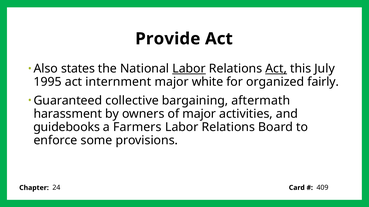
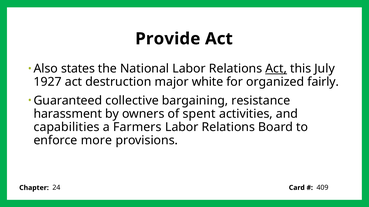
Labor underline: present -> none (189, 69)
1995: 1995 -> 1927 (48, 82)
internment: internment -> destruction (118, 82)
aftermath: aftermath -> resistance (261, 101)
of major: major -> spent (199, 114)
guidebooks: guidebooks -> capabilities (67, 127)
some: some -> more (96, 141)
